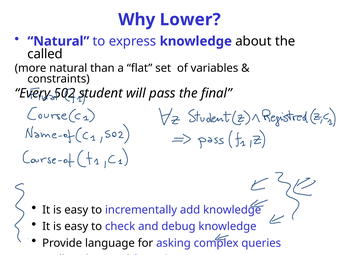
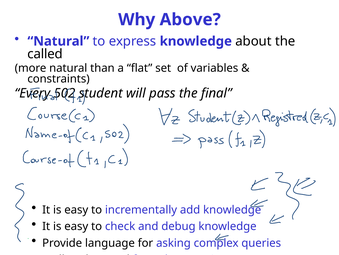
Lower: Lower -> Above (190, 20)
